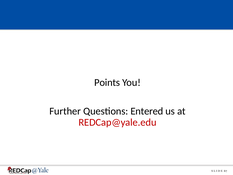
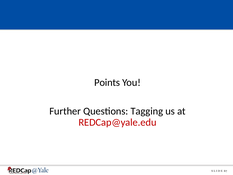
Entered: Entered -> Tagging (147, 111)
